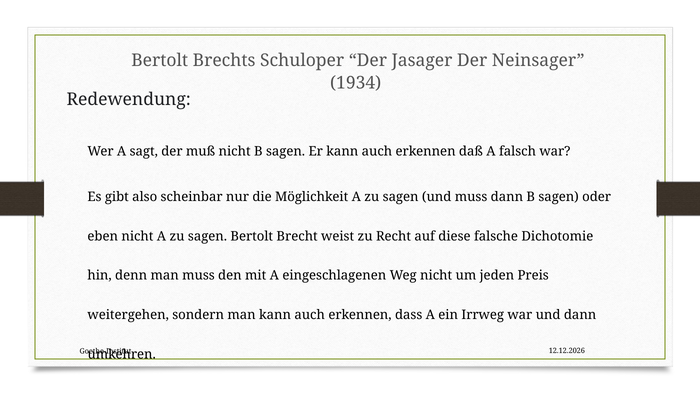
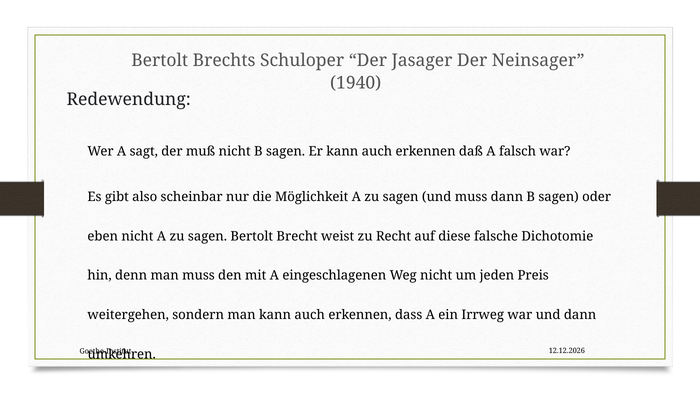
1934: 1934 -> 1940 (356, 83)
